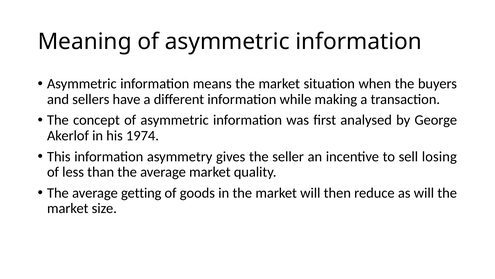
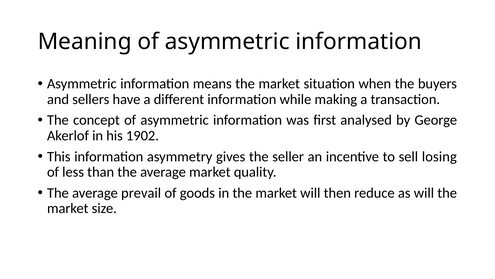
1974: 1974 -> 1902 (142, 136)
getting: getting -> prevail (141, 193)
